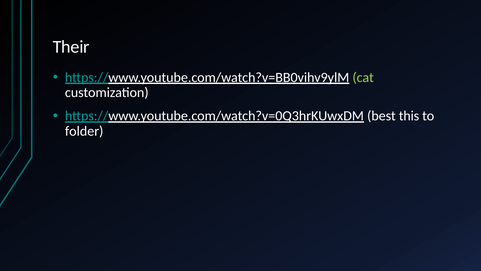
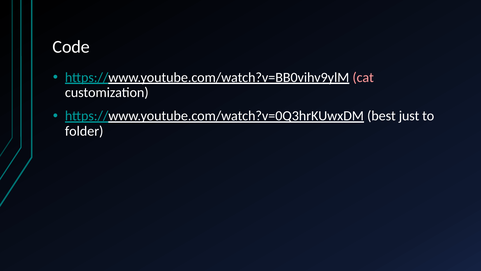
Their: Their -> Code (71, 47)
cat colour: light green -> pink (363, 77)
this: this -> just (409, 116)
